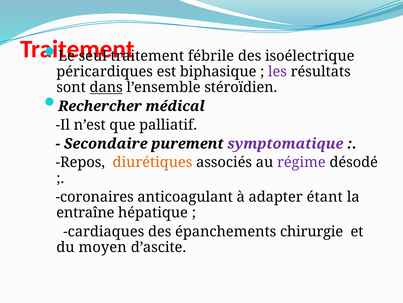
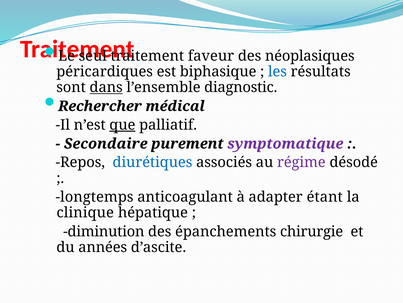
fébrile: fébrile -> faveur (211, 56)
isoélectrique: isoélectrique -> néoplasiques (310, 56)
les colour: purple -> blue (277, 72)
stéroïdien: stéroïdien -> diagnostic (241, 87)
que underline: none -> present (122, 125)
diurétiques colour: orange -> blue (152, 162)
coronaires: coronaires -> longtemps (95, 197)
entraîne: entraîne -> clinique (85, 212)
cardiaques: cardiaques -> diminution (104, 231)
moyen: moyen -> années (103, 247)
